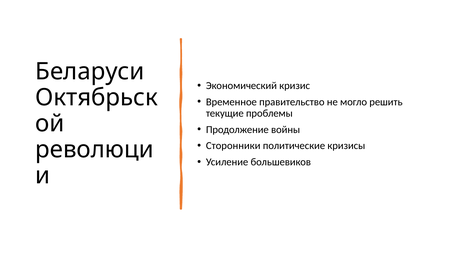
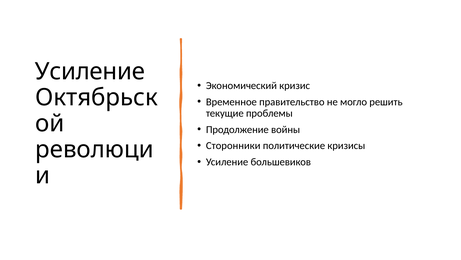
Беларуси: Беларуси -> Усиление (90, 71)
